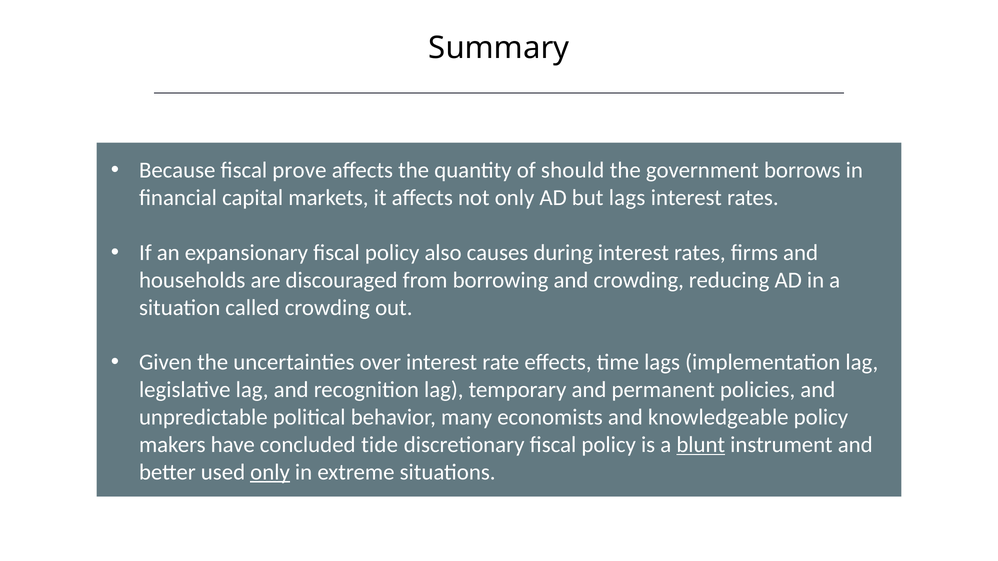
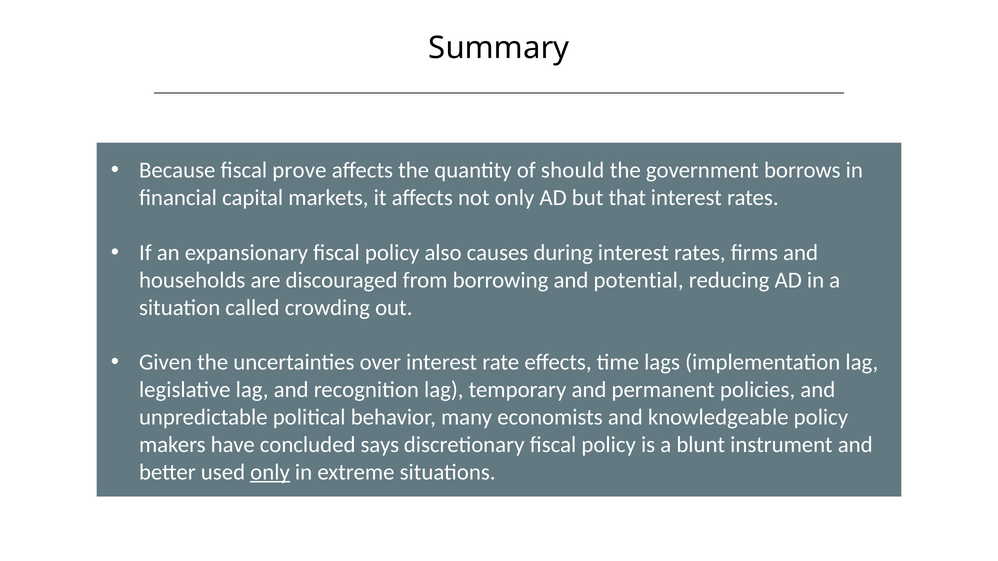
but lags: lags -> that (627, 198)
and crowding: crowding -> potential (639, 280)
tide: tide -> says (380, 445)
blunt underline: present -> none (701, 445)
